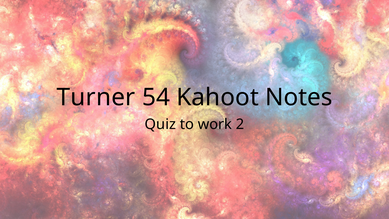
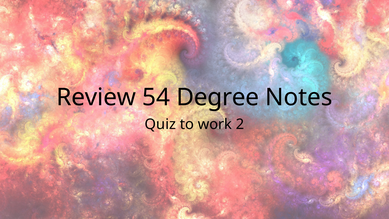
Turner: Turner -> Review (96, 97)
Kahoot: Kahoot -> Degree (218, 97)
